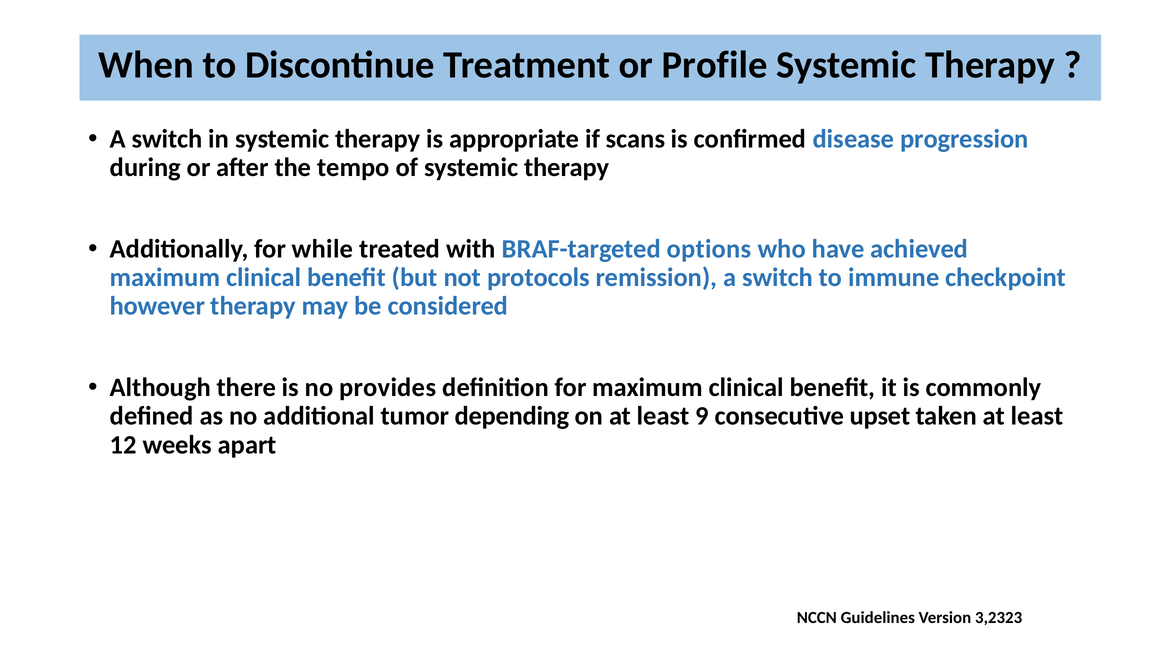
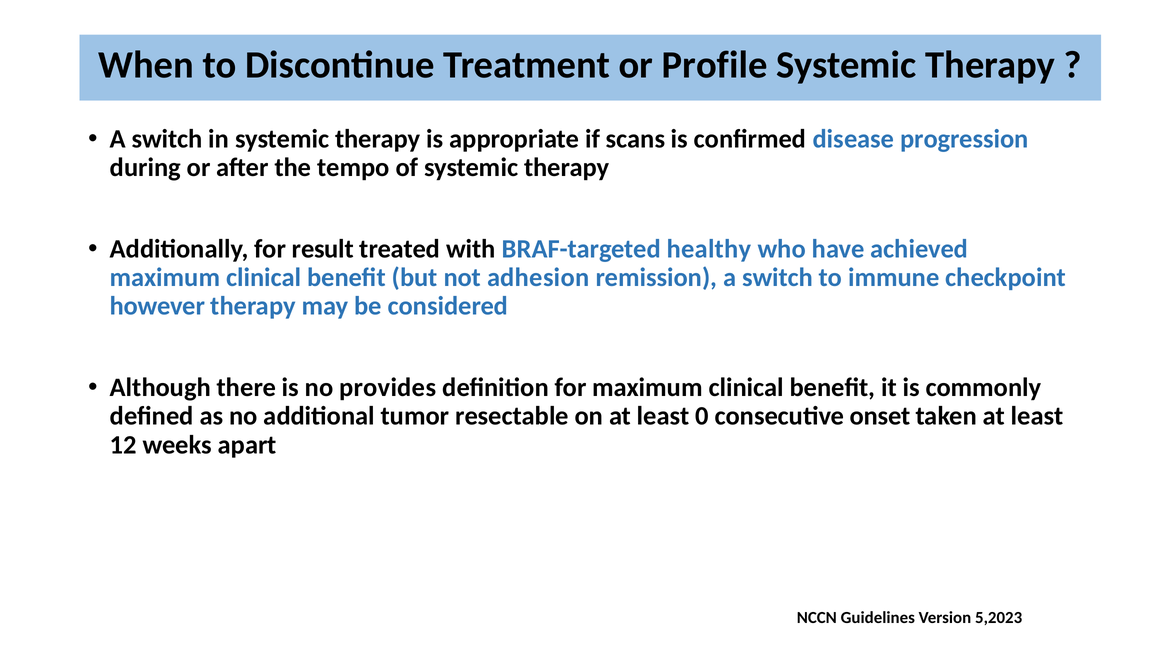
while: while -> result (323, 249)
options: options -> healthy (709, 249)
protocols: protocols -> adhesion (538, 277)
depending: depending -> resectable (512, 416)
9: 9 -> 0 (702, 416)
upset: upset -> onset (880, 416)
3,2323: 3,2323 -> 5,2023 (999, 617)
